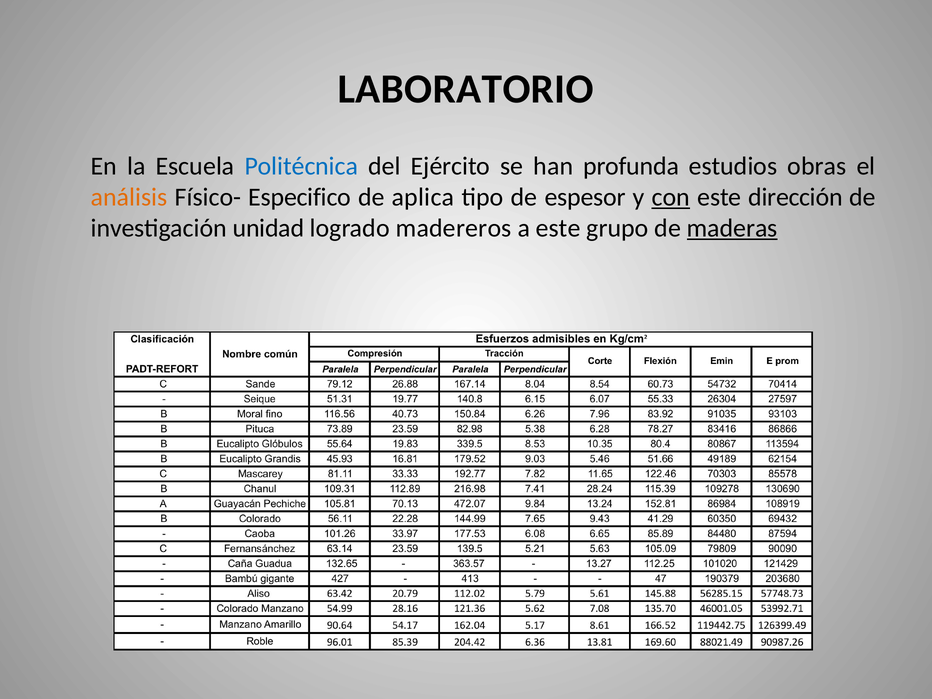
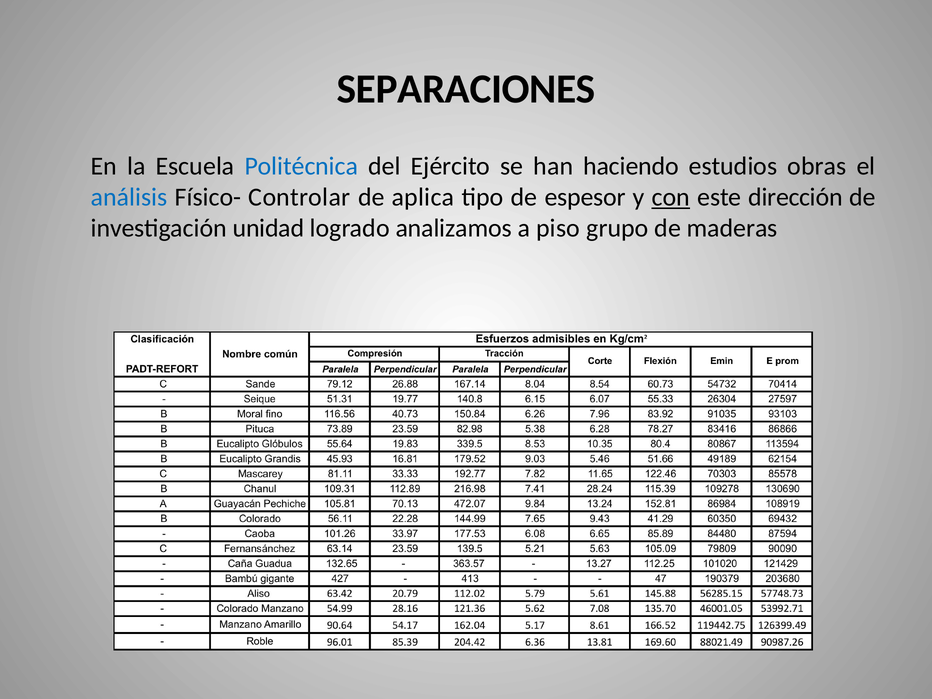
LABORATORIO: LABORATORIO -> SEPARACIONES (466, 89)
profunda: profunda -> haciendo (631, 166)
análisis colour: orange -> blue (129, 197)
Especifico: Especifico -> Controlar (299, 197)
madereros: madereros -> analizamos (454, 228)
a este: este -> piso (558, 228)
maderas underline: present -> none (732, 228)
